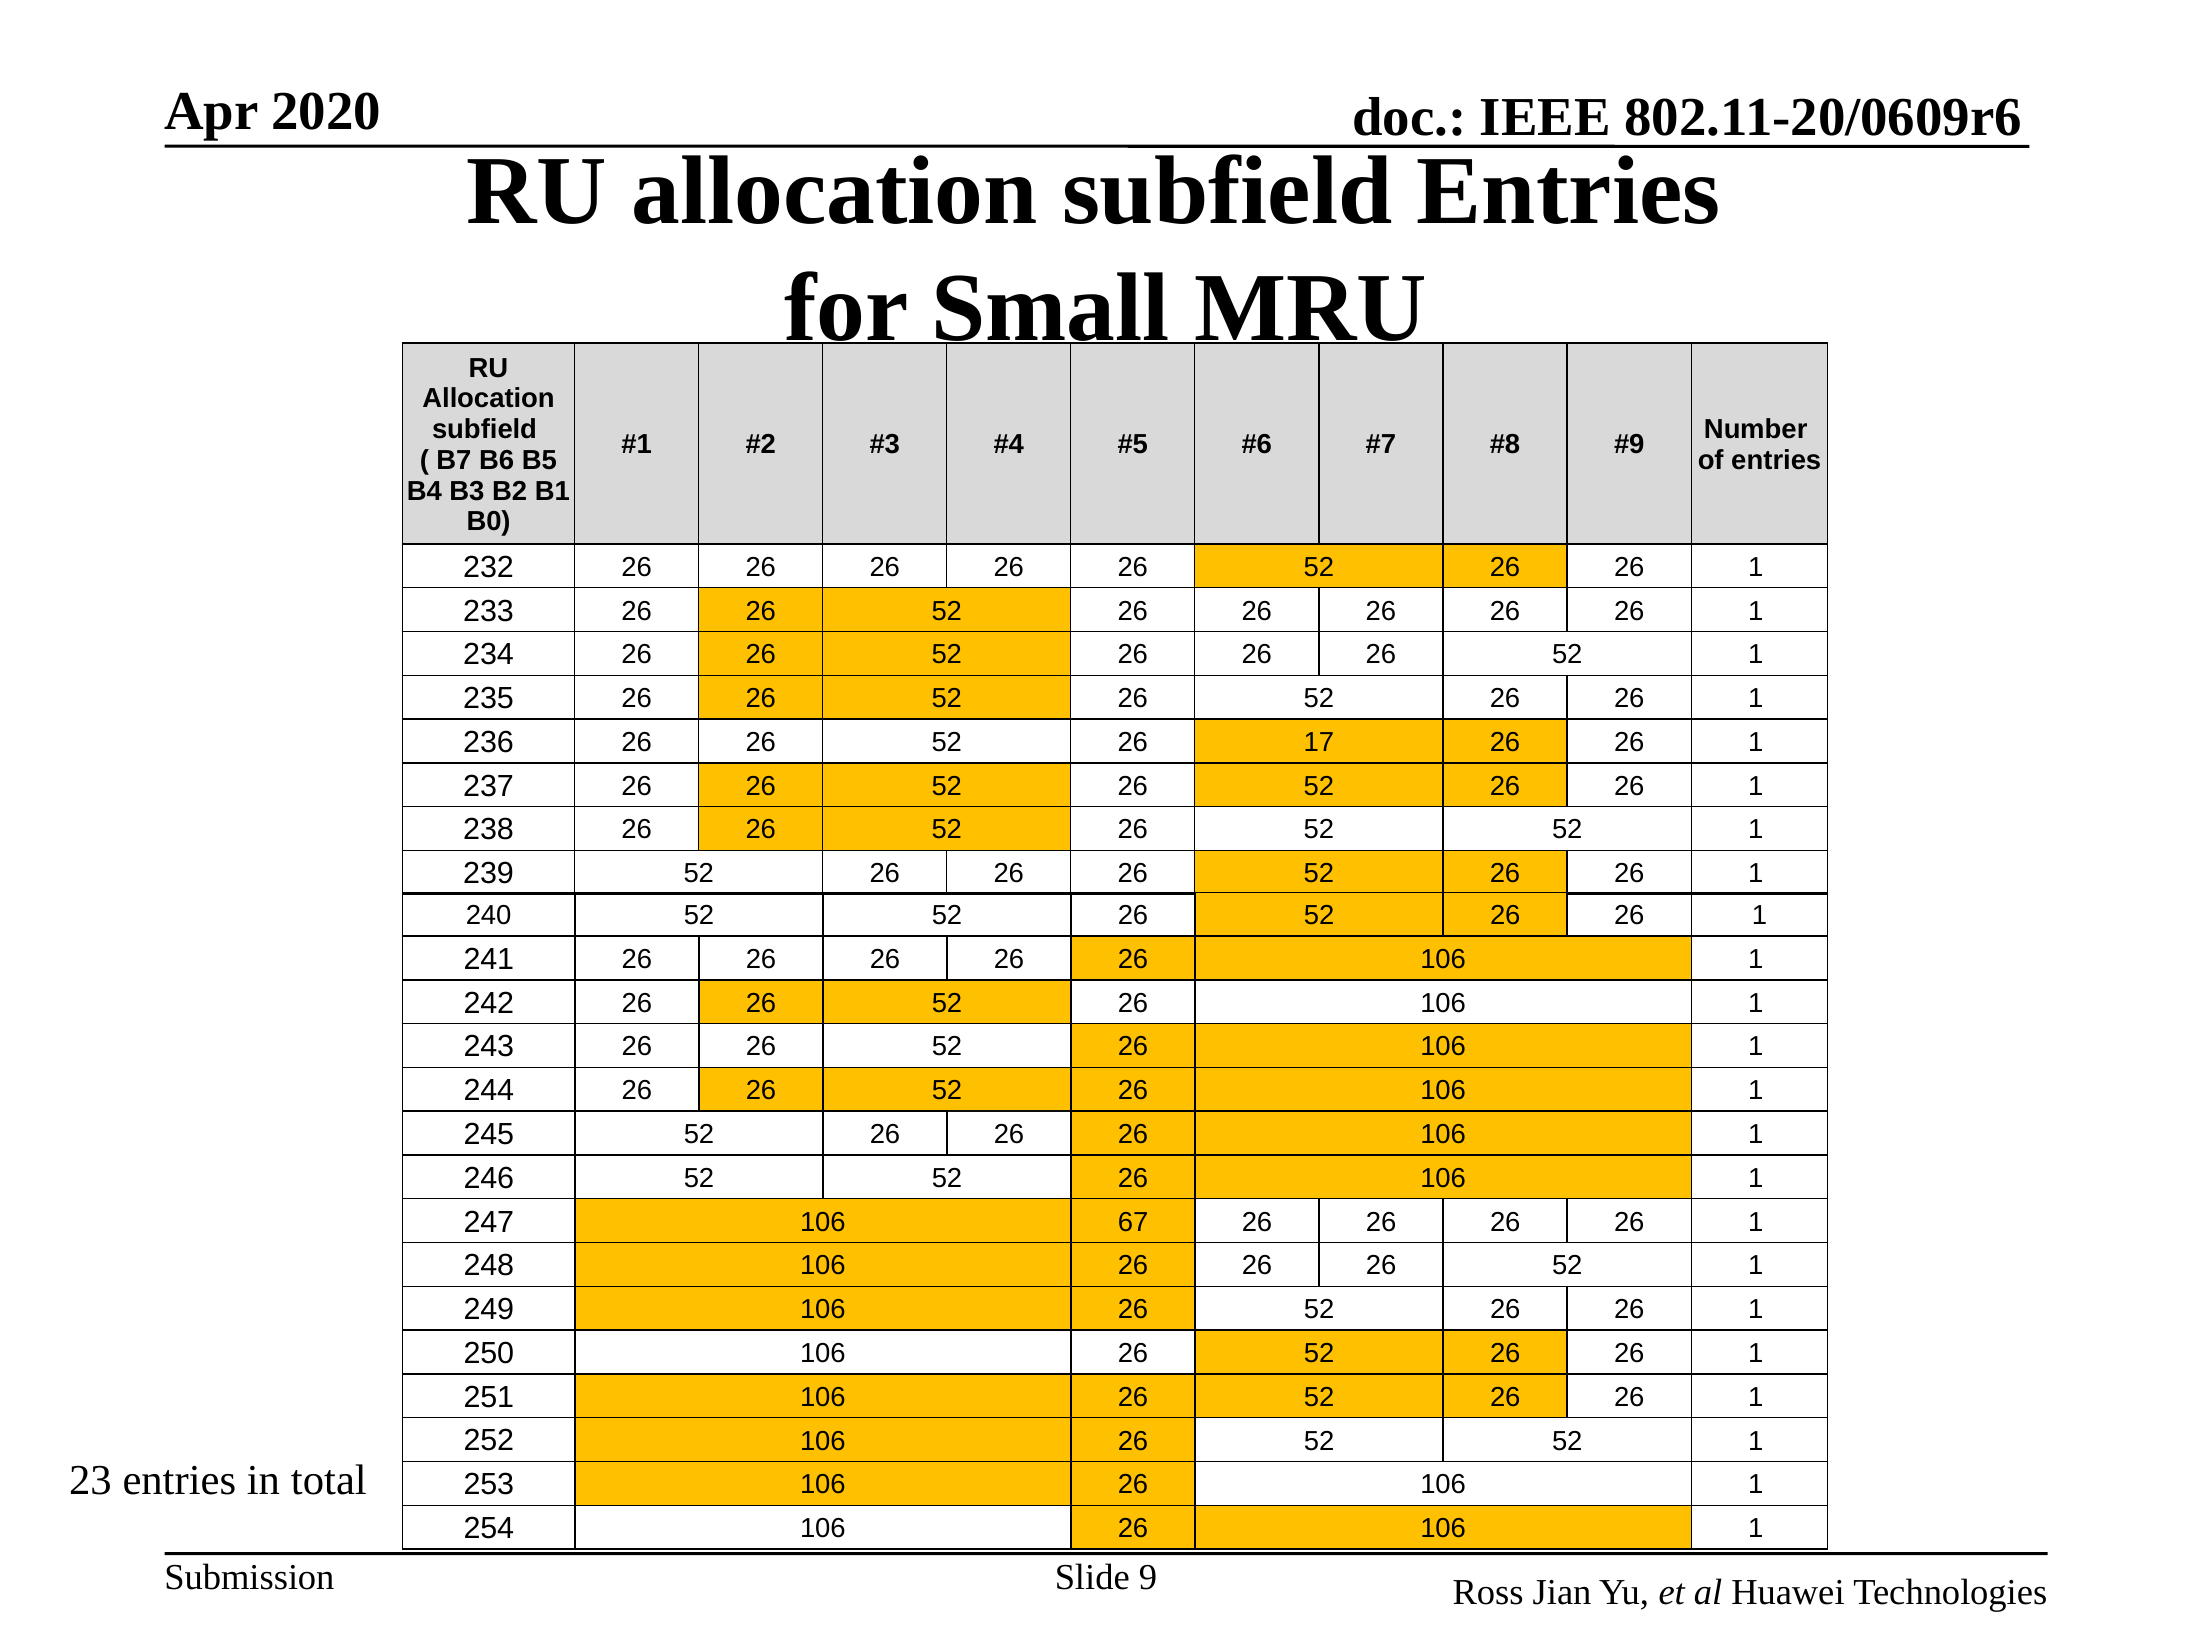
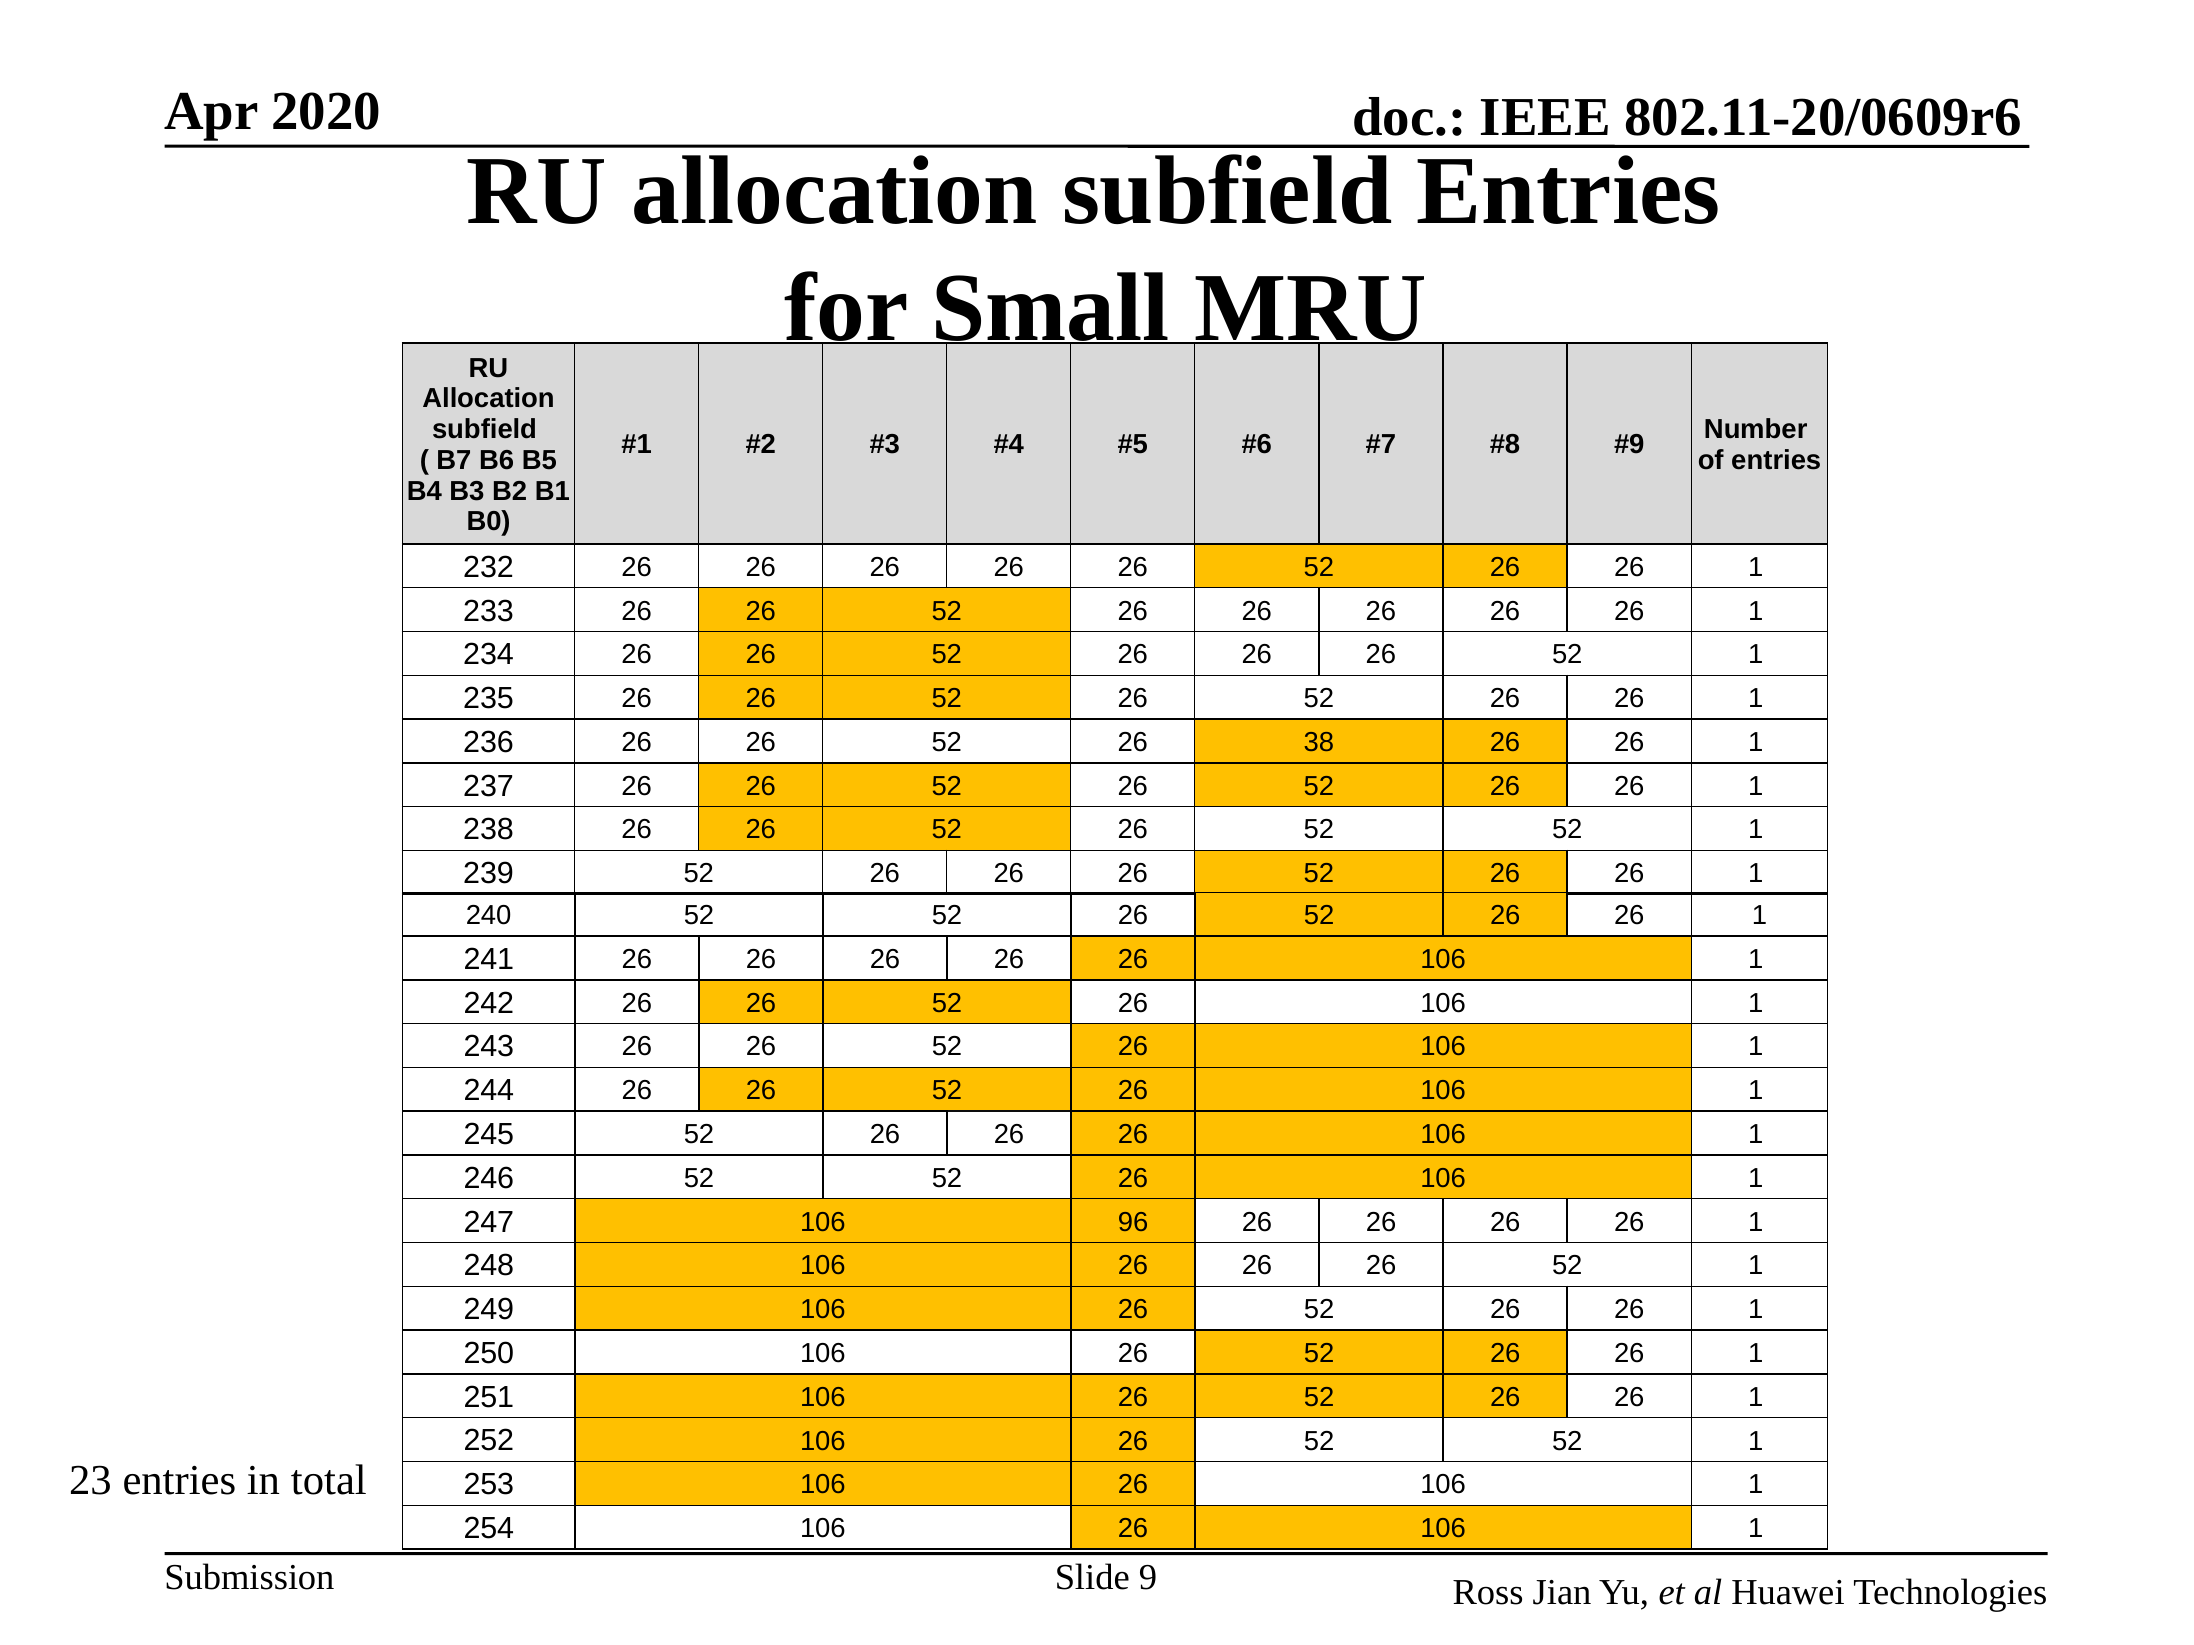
17: 17 -> 38 (1319, 743)
67: 67 -> 96 (1133, 1222)
